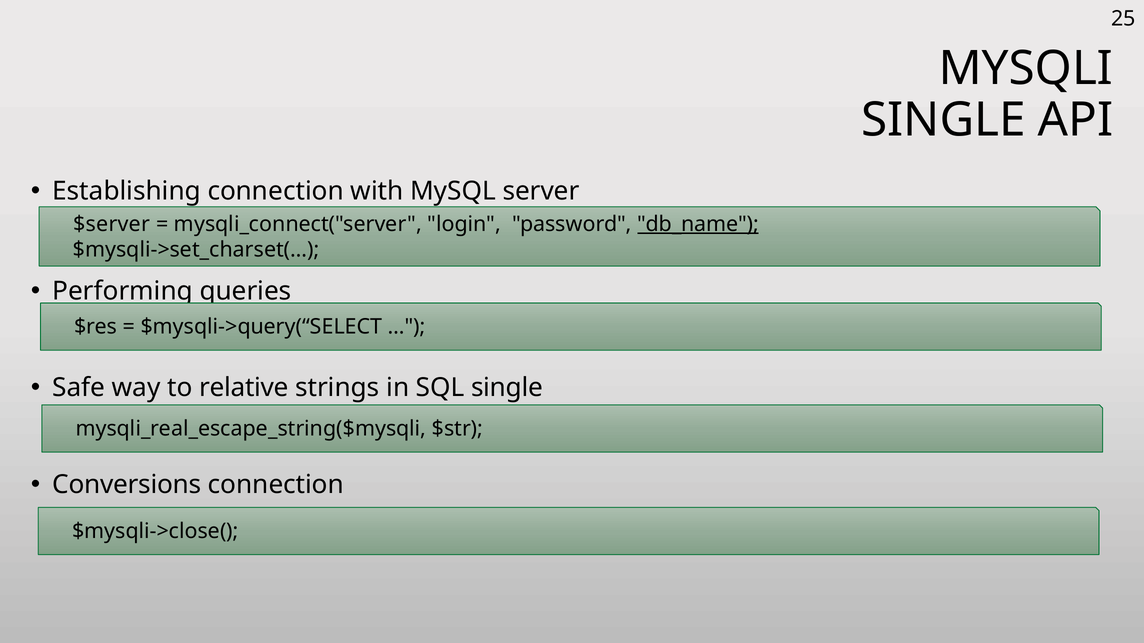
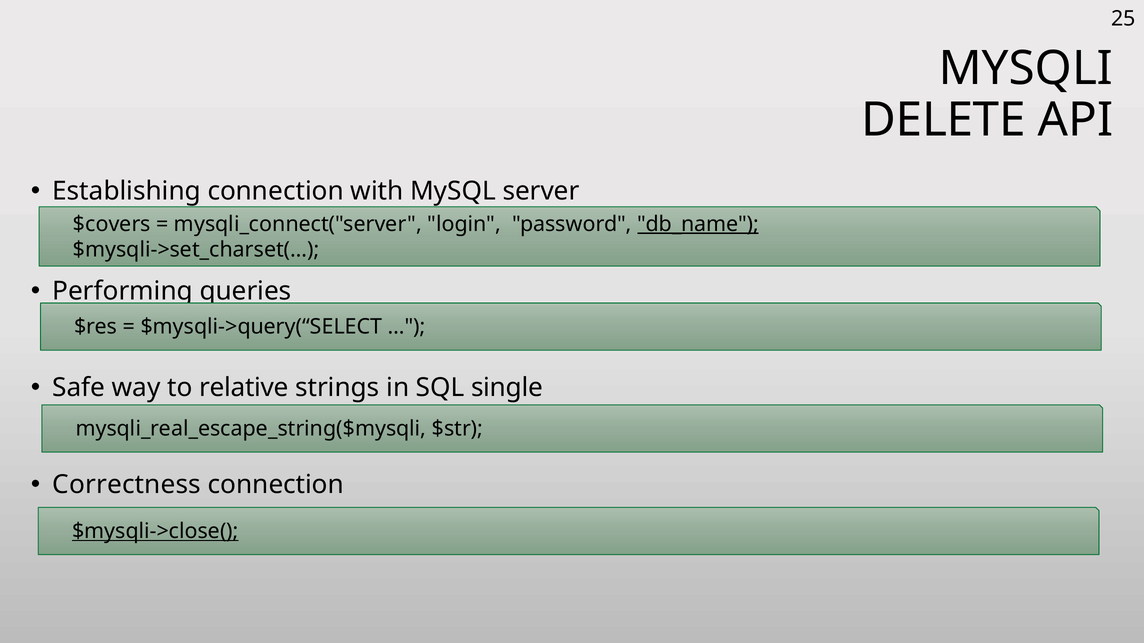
SINGLE: SINGLE -> DELETE (943, 120)
$server: $server -> $covers (112, 224)
Conversions: Conversions -> Correctness (127, 485)
$mysqli->close( underline: none -> present (155, 532)
